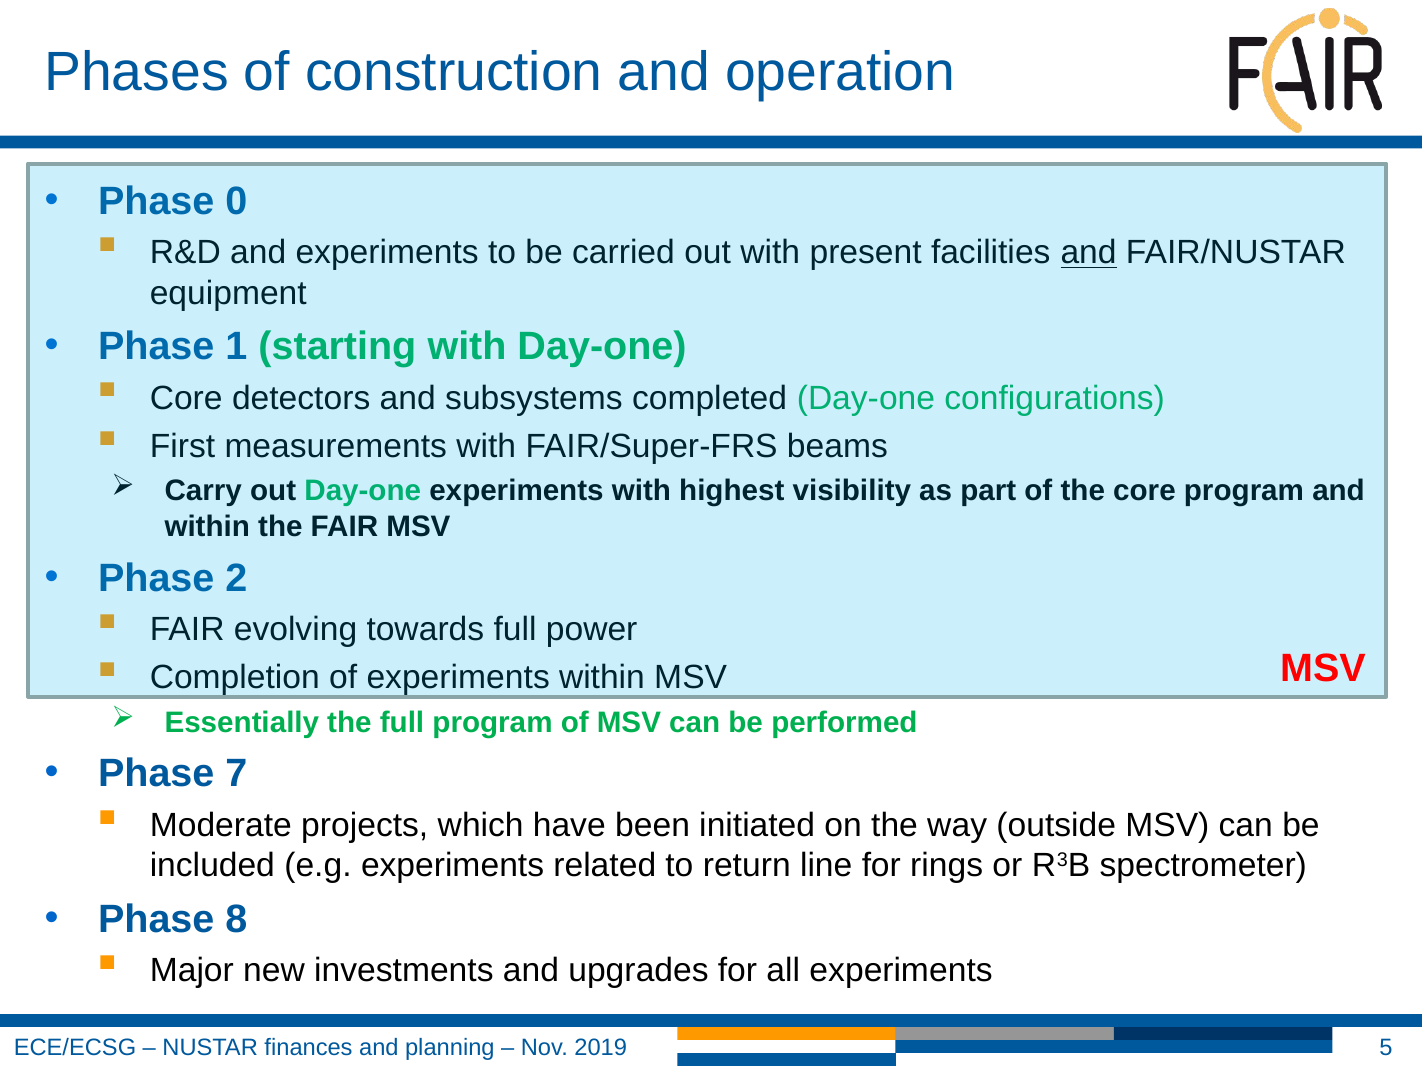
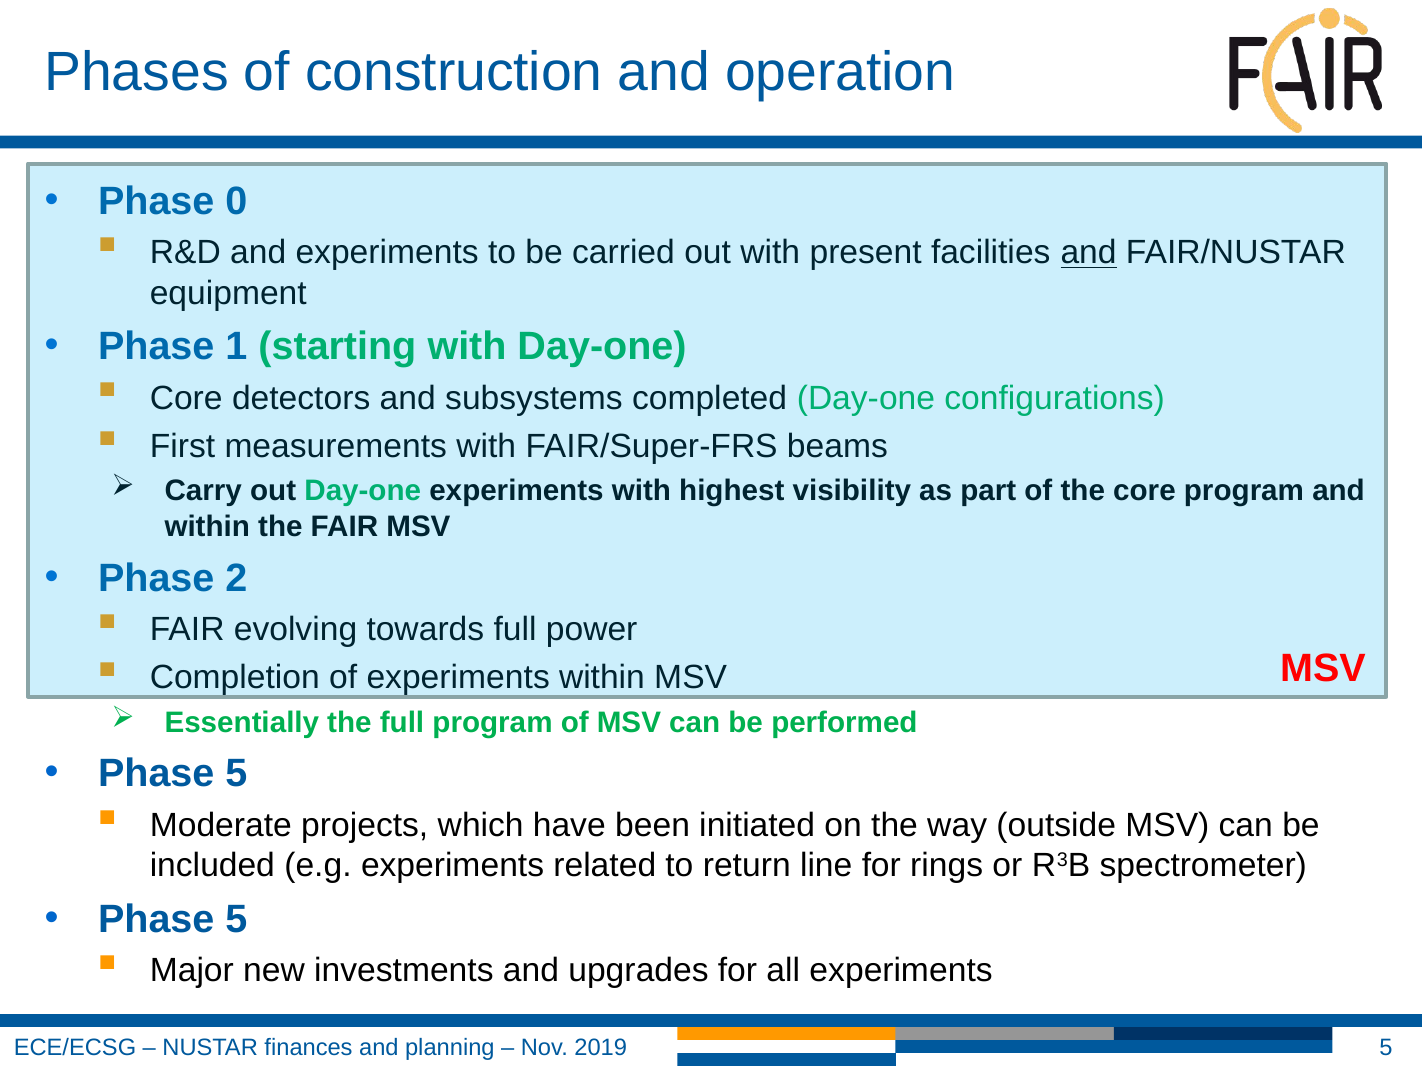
7: 7 -> 5 (236, 774)
8: 8 -> 5 (236, 920)
